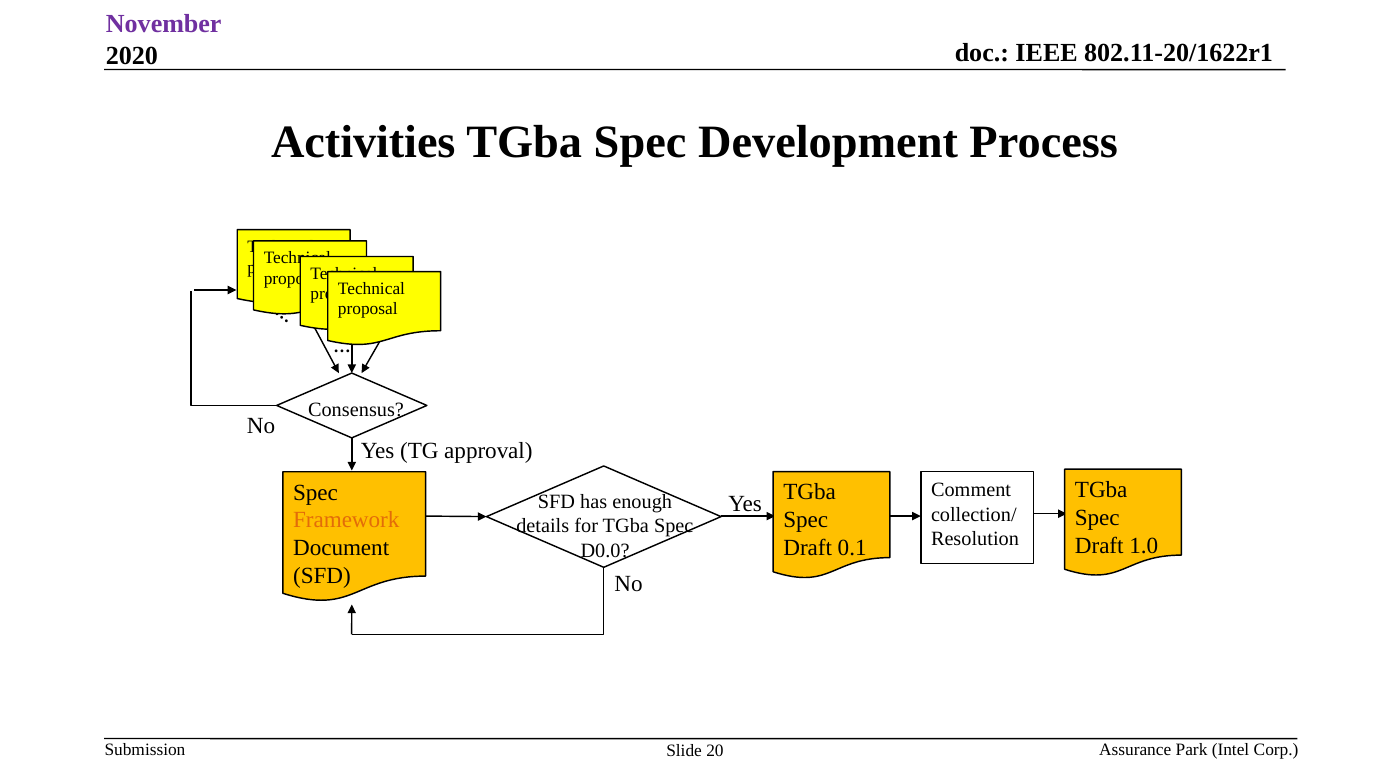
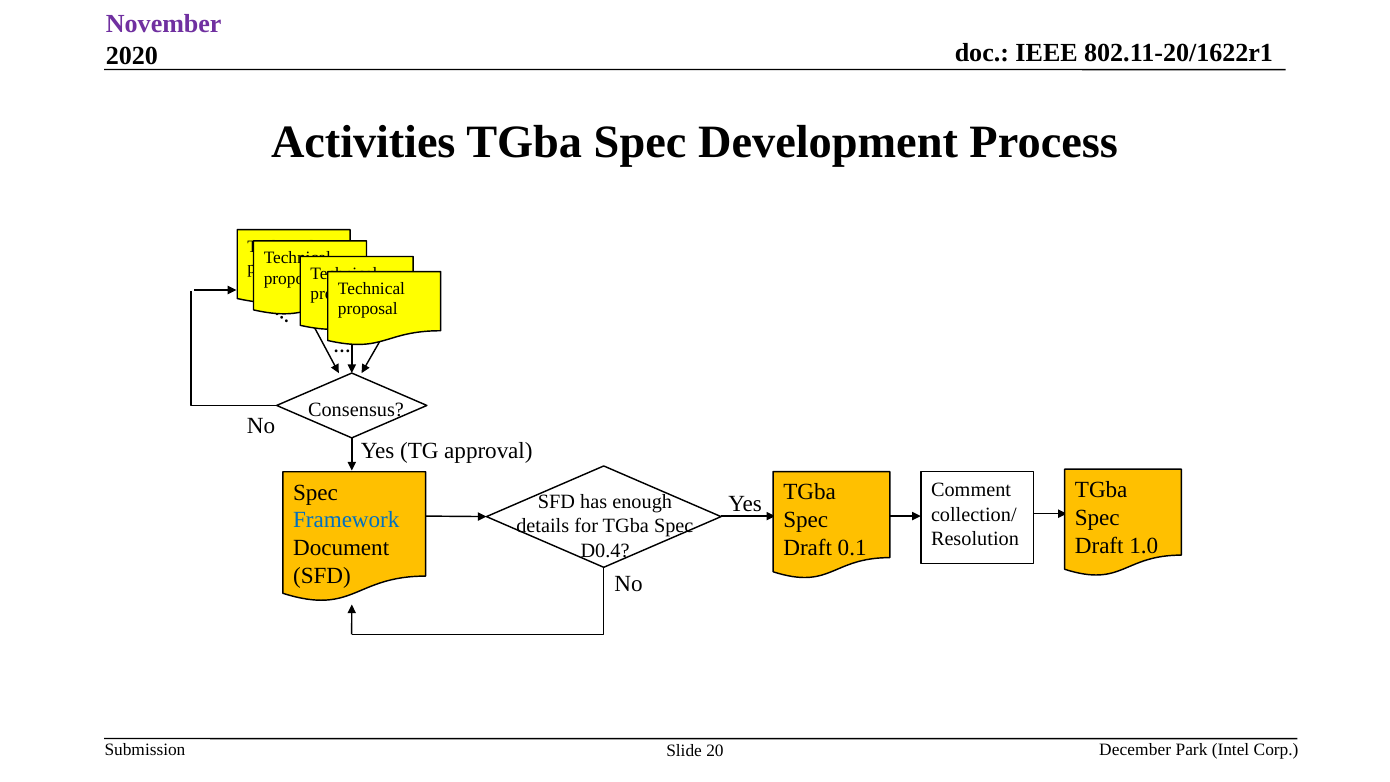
Framework colour: orange -> blue (346, 520)
D0.0: D0.0 -> D0.4 (605, 550)
Assurance: Assurance -> December (1135, 750)
